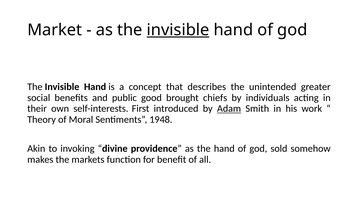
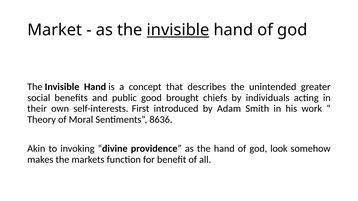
Adam underline: present -> none (229, 109)
1948: 1948 -> 8636 (161, 120)
sold: sold -> look (279, 149)
